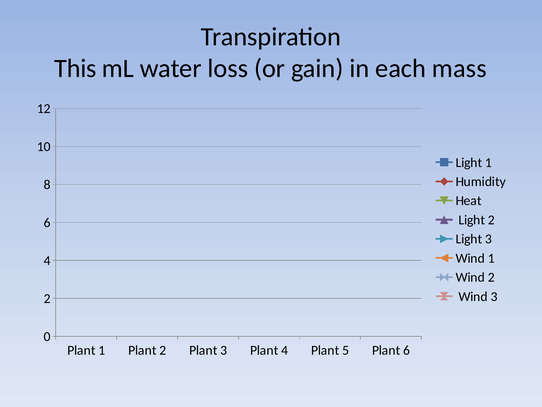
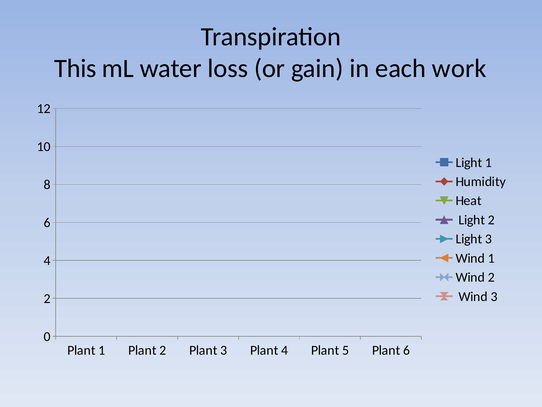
mass: mass -> work (459, 68)
